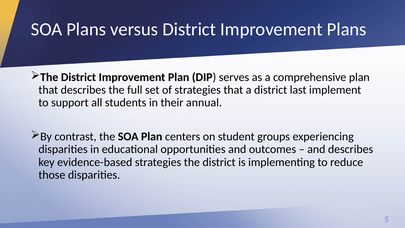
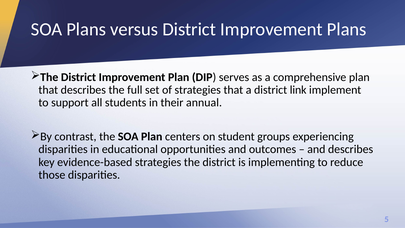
last: last -> link (298, 90)
